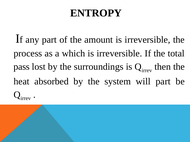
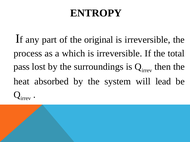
amount: amount -> original (99, 40)
will part: part -> lead (163, 82)
